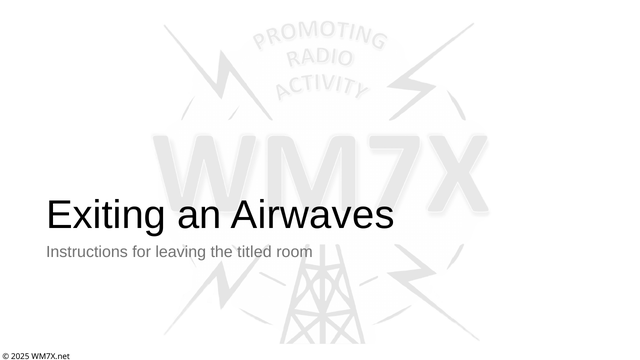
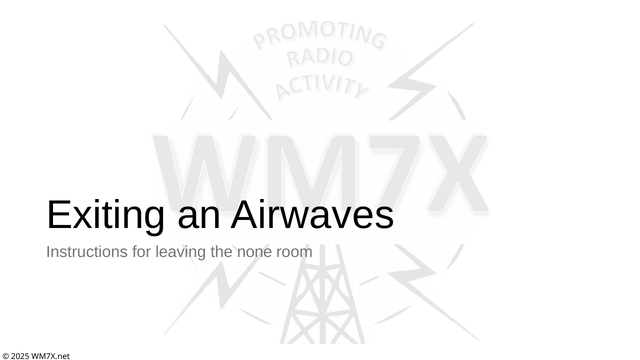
titled: titled -> none (255, 252)
